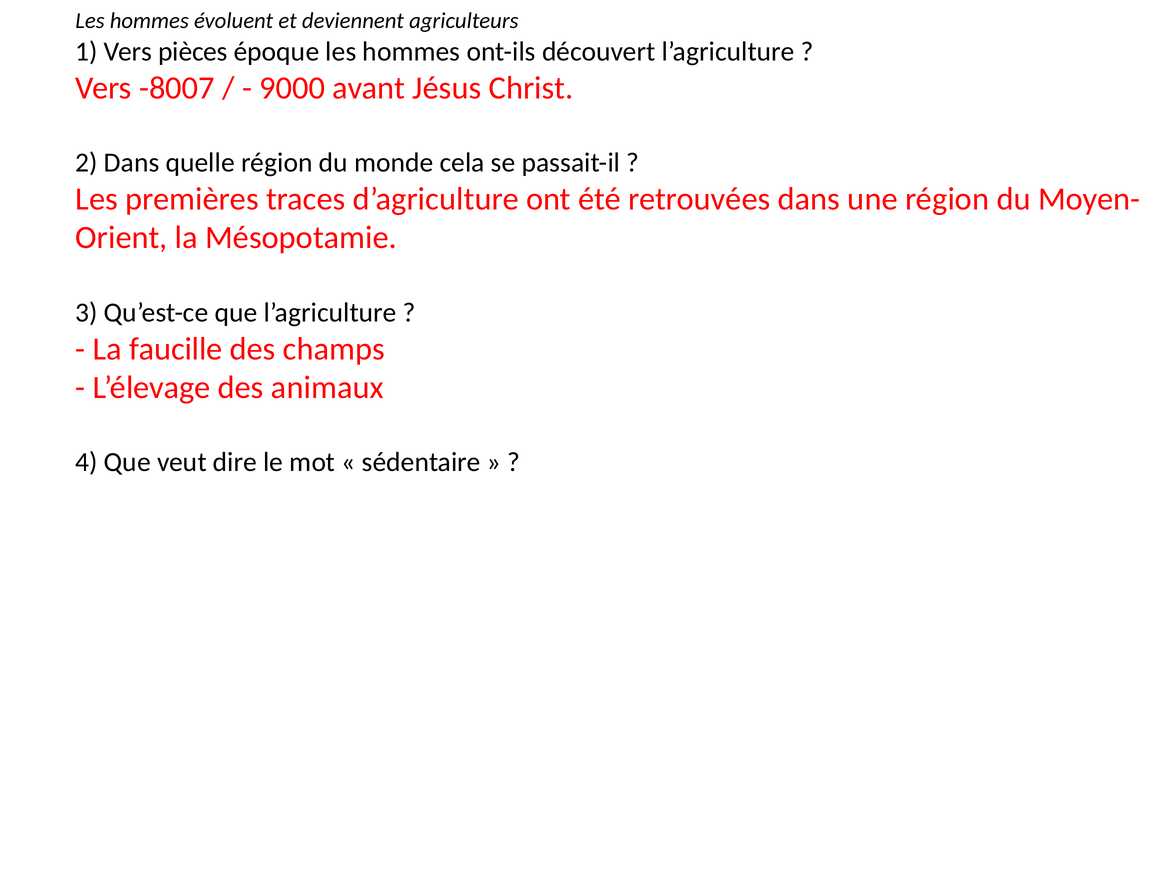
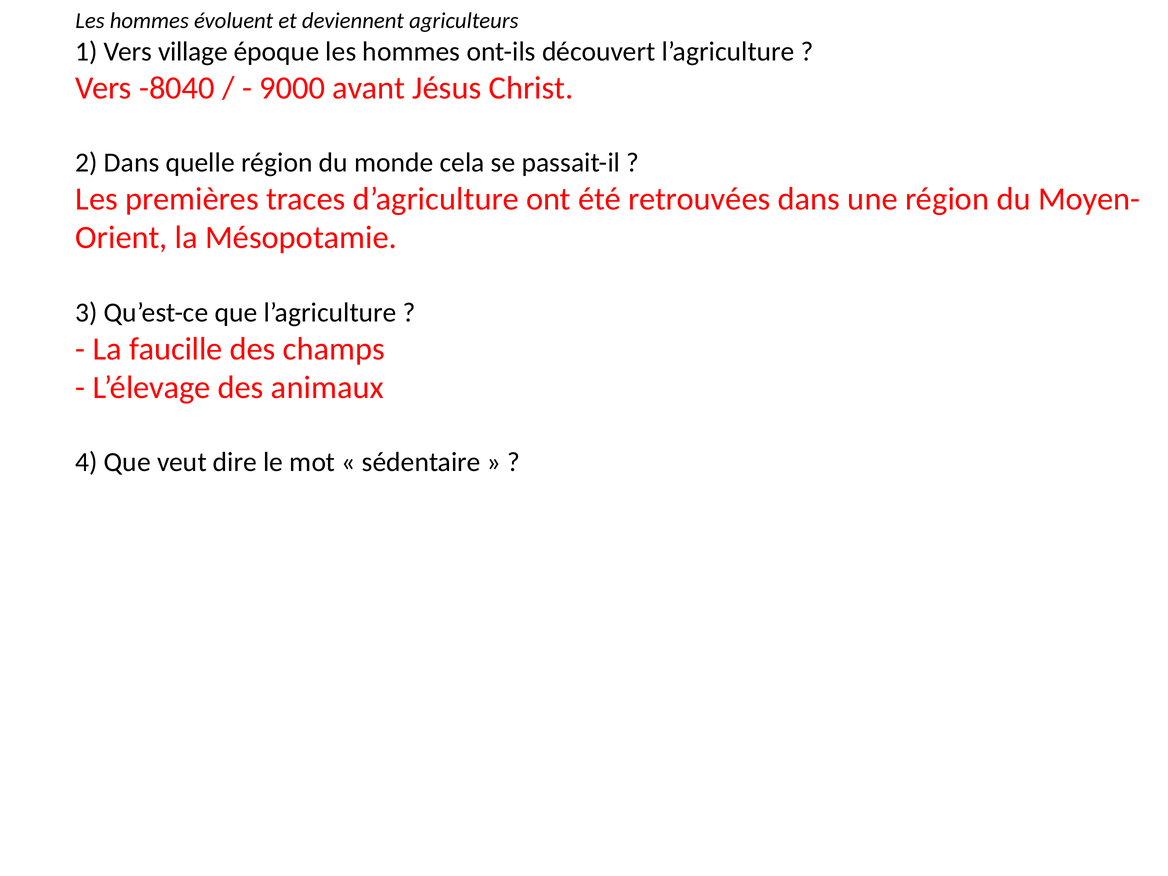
pièces: pièces -> village (193, 51)
-8007: -8007 -> -8040 (177, 88)
